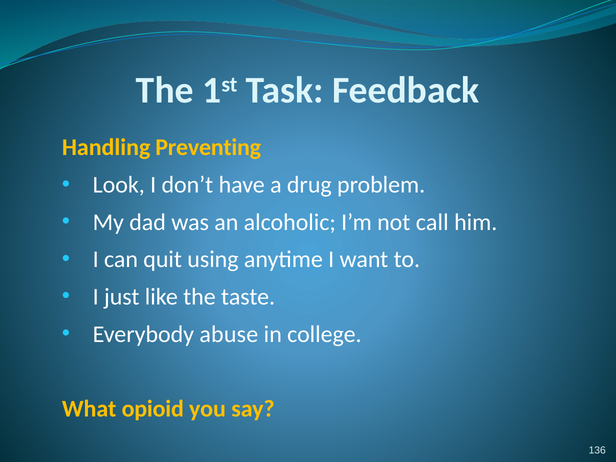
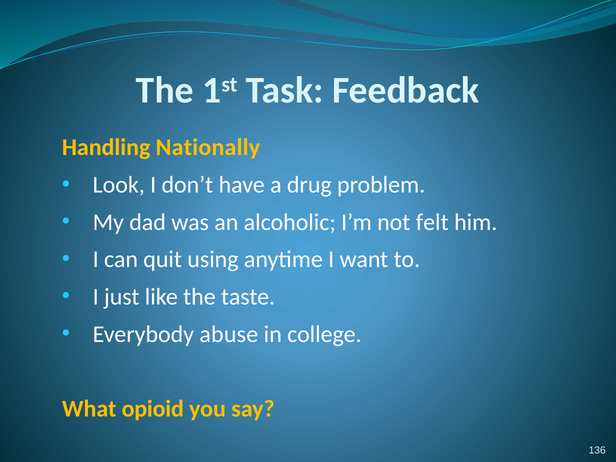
Preventing: Preventing -> Nationally (208, 147)
call: call -> felt (432, 222)
